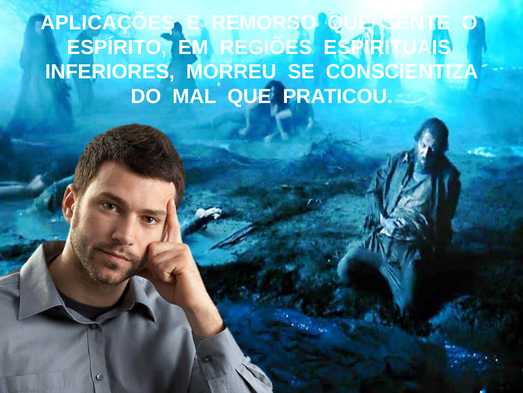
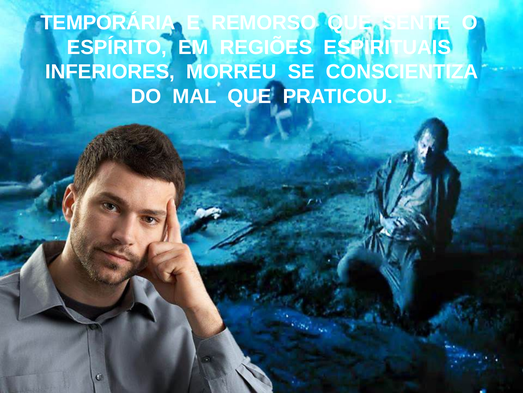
APLICAÇÕES: APLICAÇÕES -> TEMPORÁRIA (108, 23)
